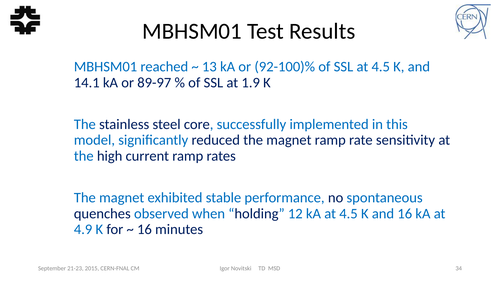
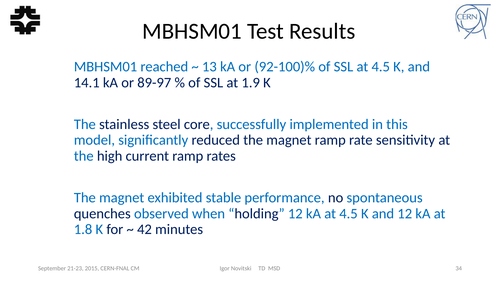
and 16: 16 -> 12 (405, 214)
4.9: 4.9 -> 1.8 (83, 230)
16: 16 -> 42 (144, 230)
